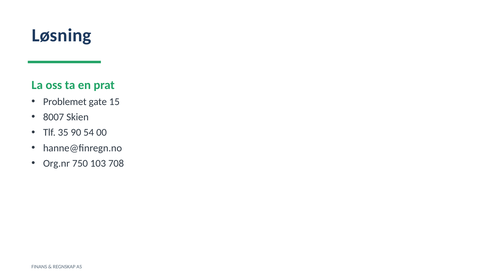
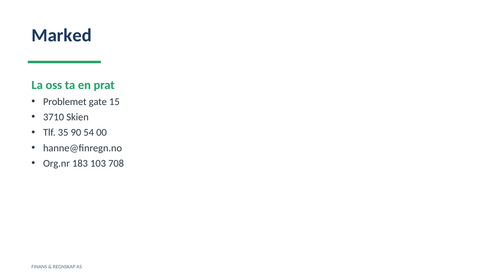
Løsning: Løsning -> Marked (62, 35)
8007: 8007 -> 3710 (54, 117)
750: 750 -> 183 (80, 164)
